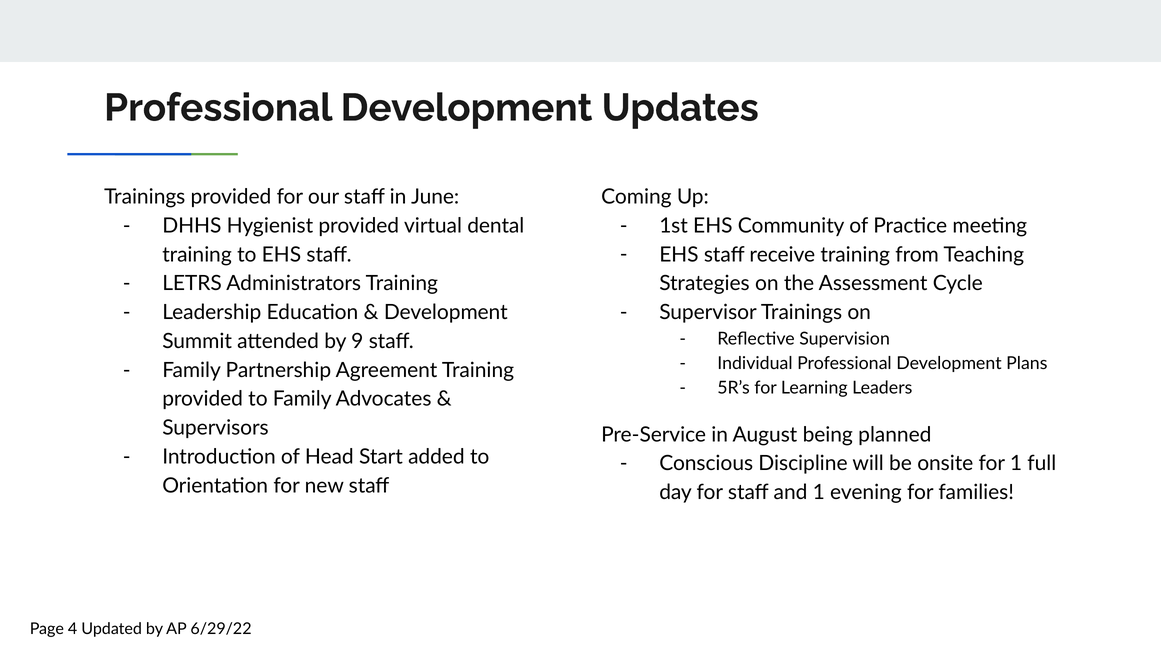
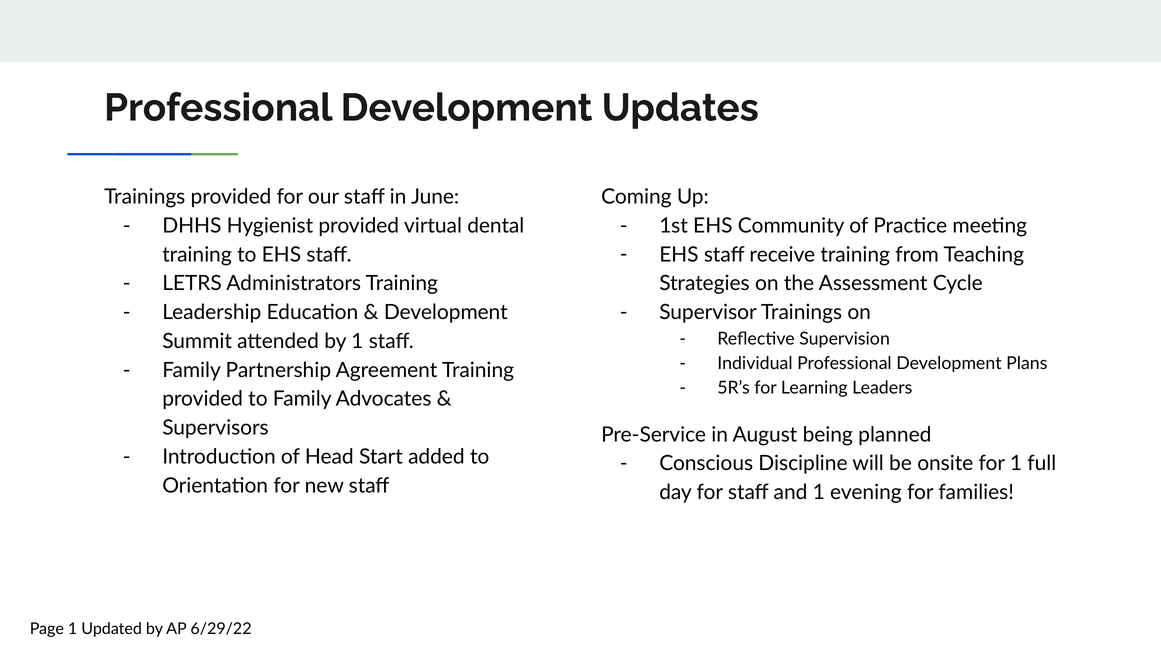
by 9: 9 -> 1 (357, 341)
Page 4: 4 -> 1 (73, 629)
